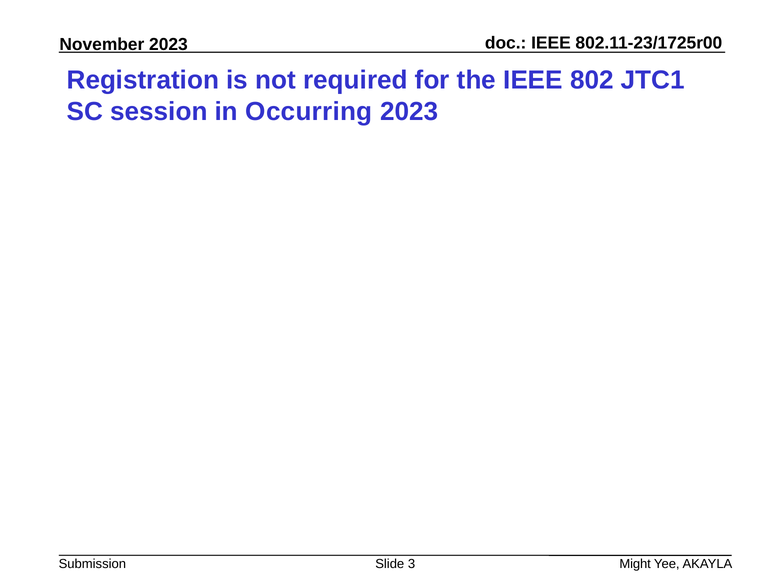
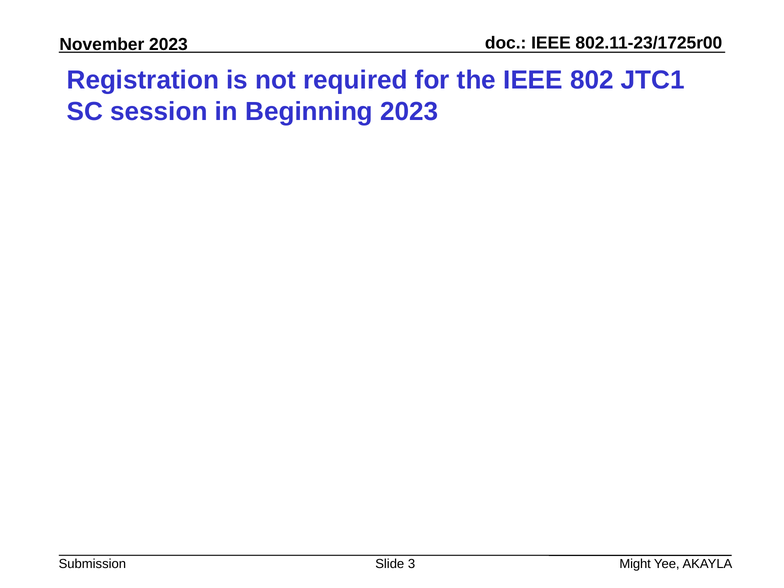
Occurring: Occurring -> Beginning (309, 112)
